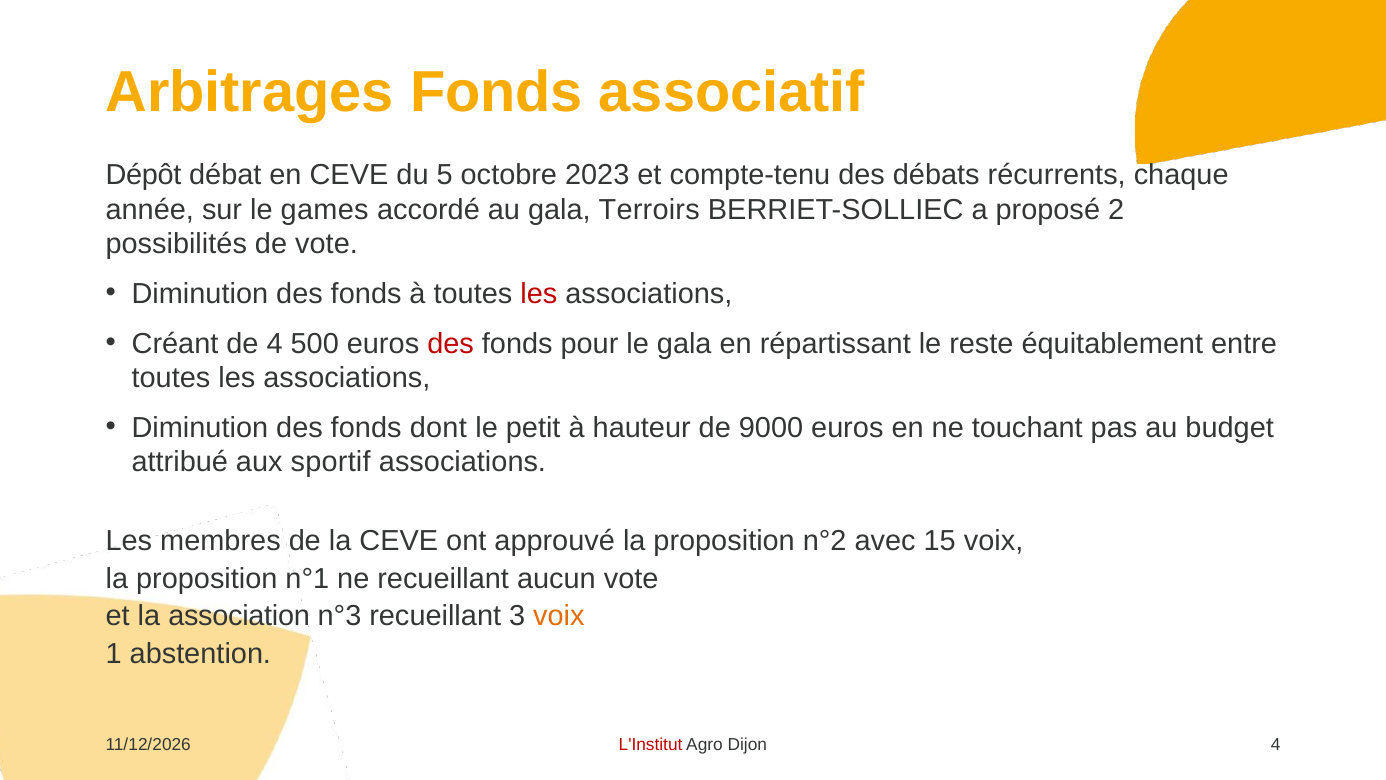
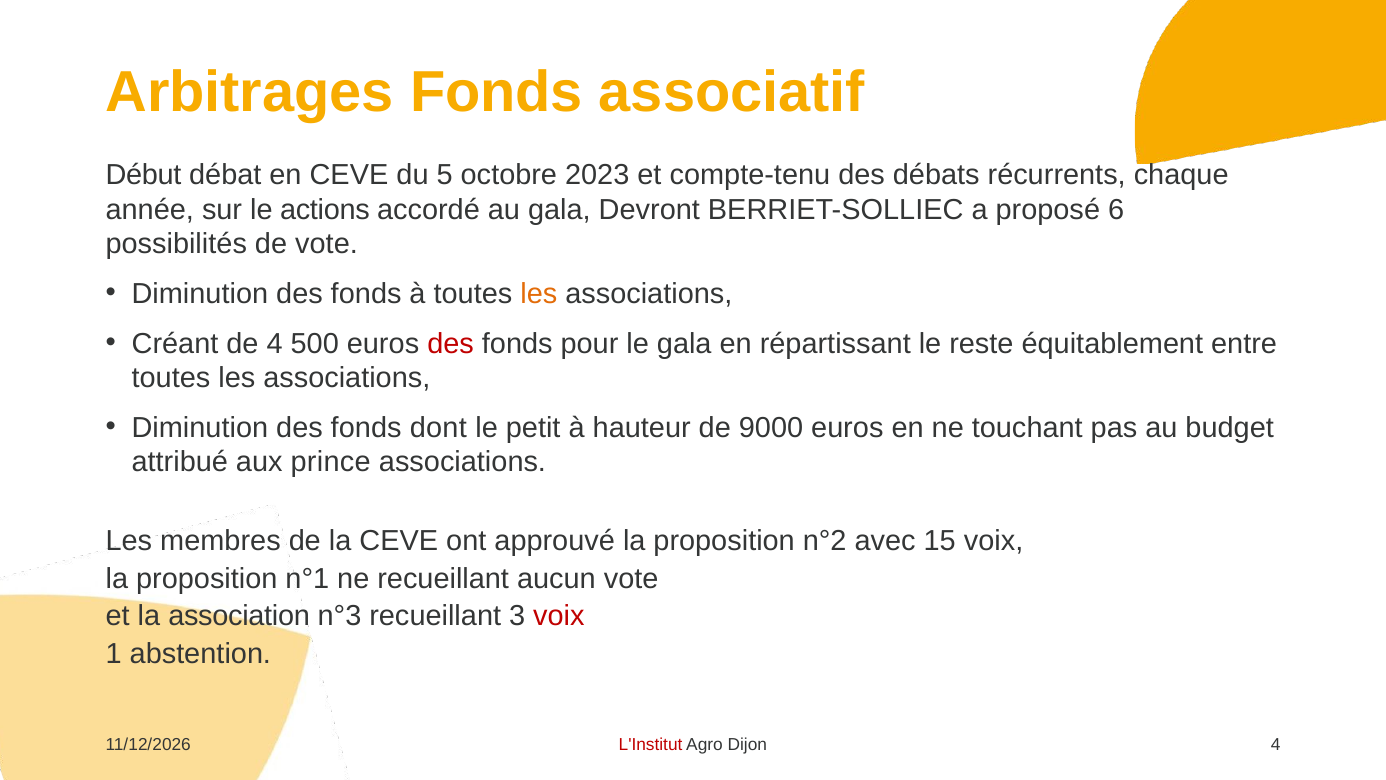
Dépôt: Dépôt -> Début (144, 175)
games: games -> actions (325, 210)
Terroirs: Terroirs -> Devront (649, 210)
2: 2 -> 6 (1116, 210)
les colour: red -> orange (539, 294)
sportif: sportif -> prince (331, 462)
voix colour: orange -> red (559, 616)
